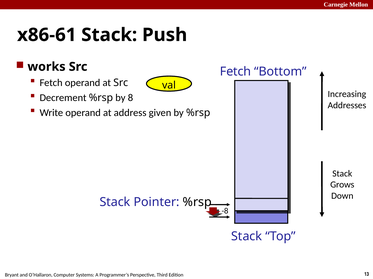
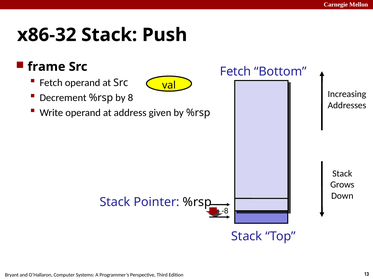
x86-61: x86-61 -> x86-32 (47, 35)
works: works -> frame (46, 67)
